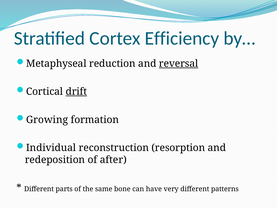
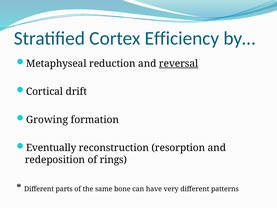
drift underline: present -> none (76, 92)
Individual: Individual -> Eventually (51, 148)
after: after -> rings (113, 160)
